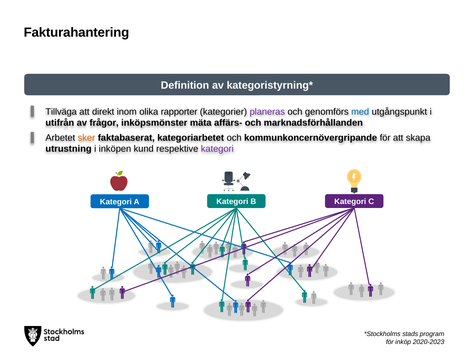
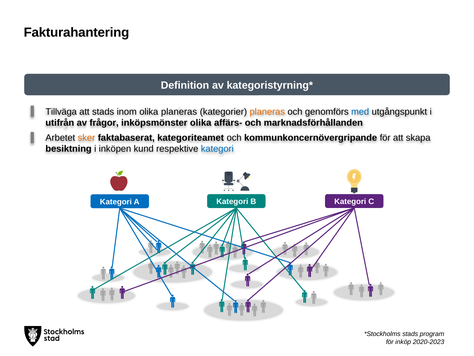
att direkt: direkt -> stads (103, 112)
olika rapporter: rapporter -> planeras (179, 112)
planeras colour: purple -> orange (267, 112)
inköpsmönster mäta: mäta -> olika (201, 123)
kategoriarbetet: kategoriarbetet -> kategoriteamet (191, 138)
utrustning: utrustning -> besiktning (69, 149)
kategori colour: purple -> blue (217, 149)
